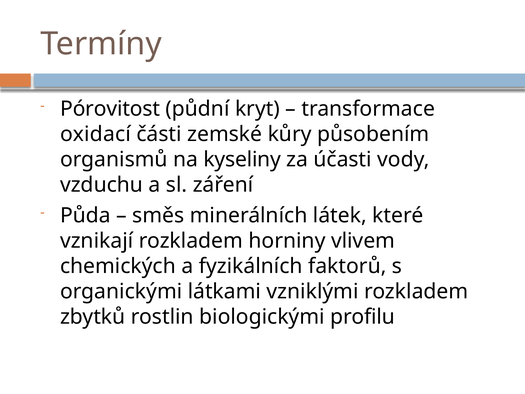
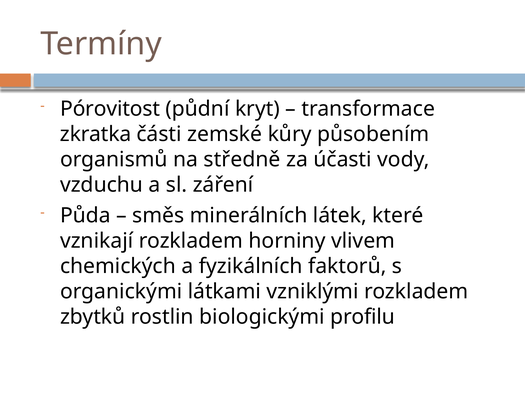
oxidací: oxidací -> zkratka (96, 134)
kyseliny: kyseliny -> středně (242, 159)
